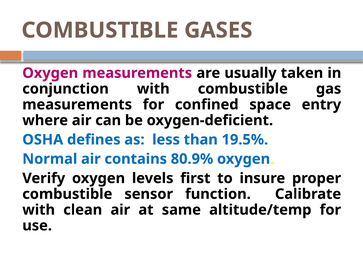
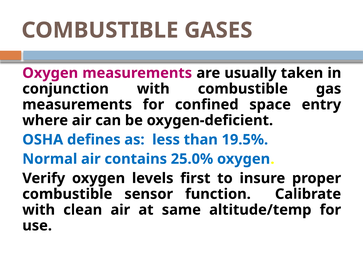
80.9%: 80.9% -> 25.0% (192, 159)
